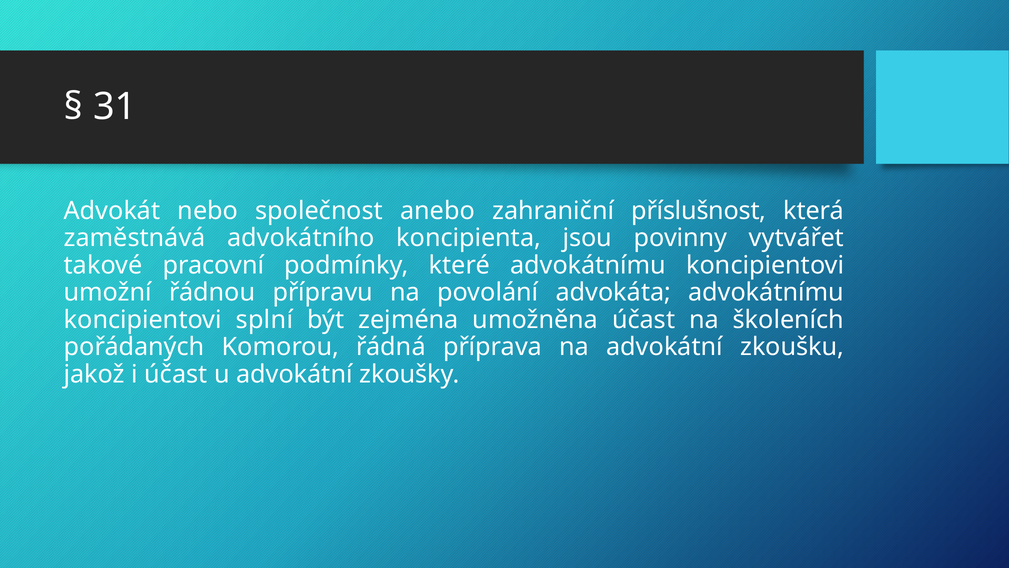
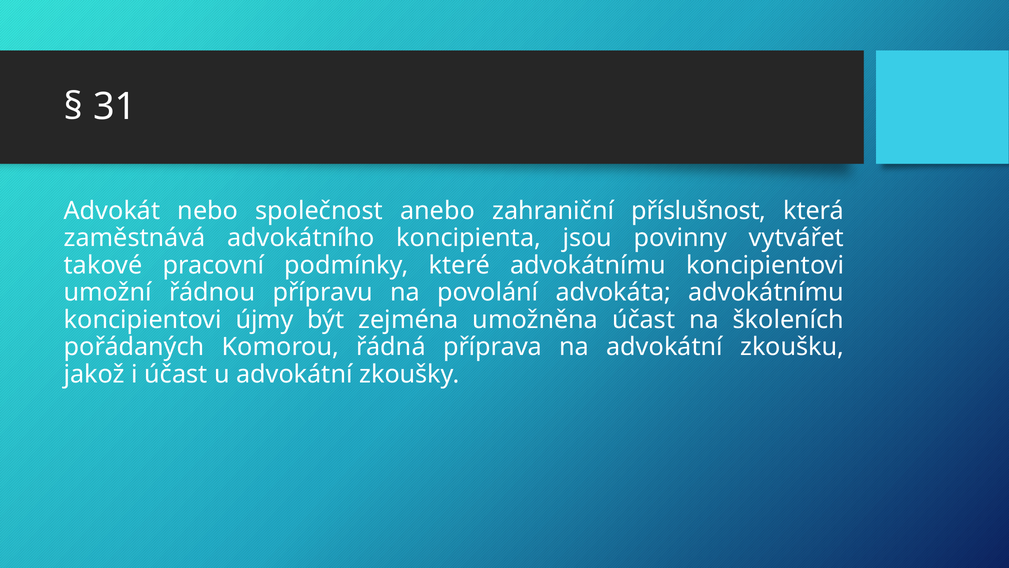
splní: splní -> újmy (265, 320)
